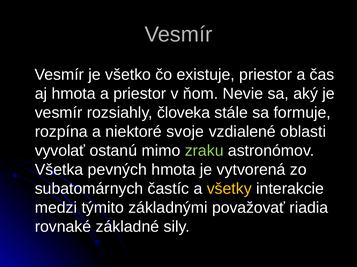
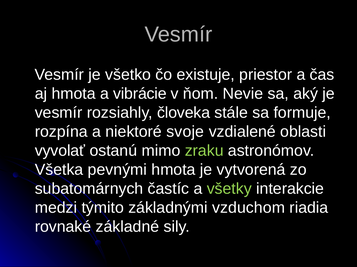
a priestor: priestor -> vibrácie (140, 94)
pevných: pevných -> pevnými (117, 170)
všetky colour: yellow -> light green (229, 189)
považovať: považovať -> vzduchom (249, 208)
